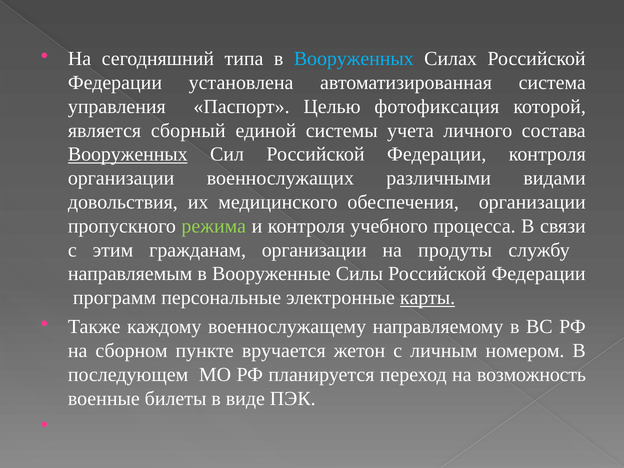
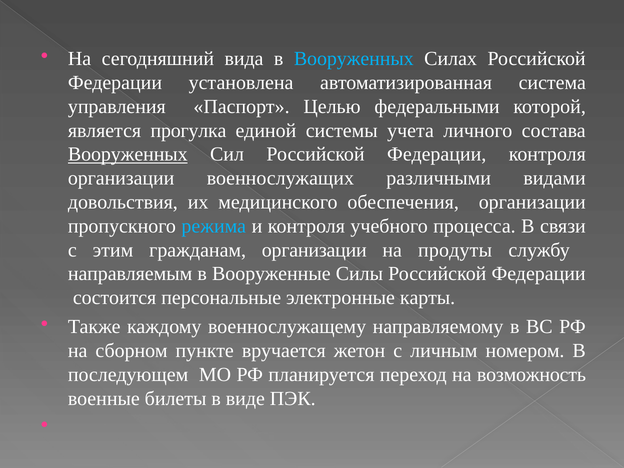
типа: типа -> вида (244, 59)
фотофиксация: фотофиксация -> федеральными (437, 107)
сборный: сборный -> прогулка (188, 130)
режима colour: light green -> light blue (214, 226)
программ: программ -> состоится (115, 298)
карты underline: present -> none (428, 298)
